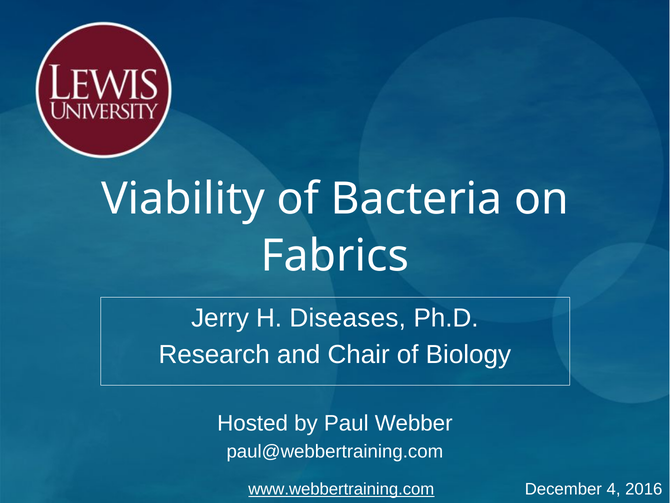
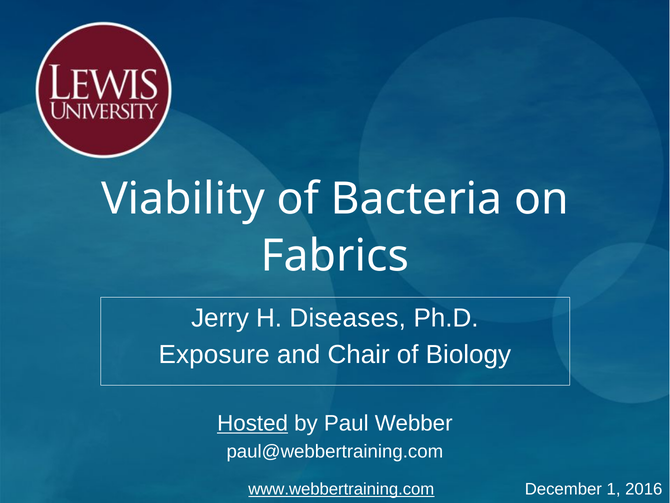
Research: Research -> Exposure (214, 354)
Hosted underline: none -> present (253, 423)
4: 4 -> 1 (614, 489)
